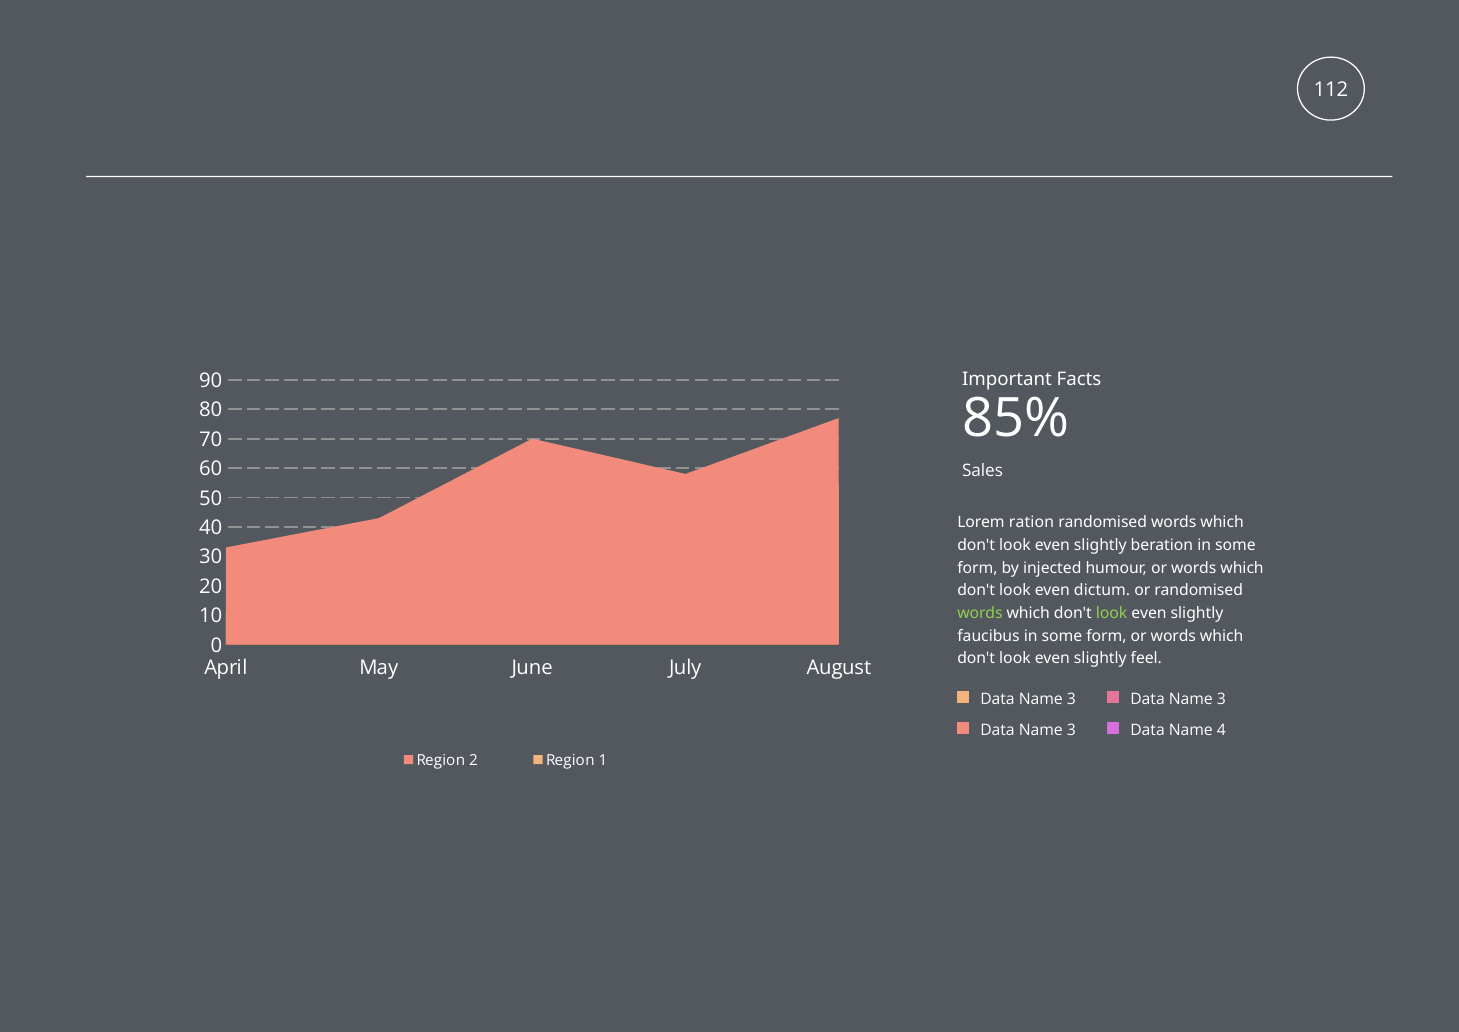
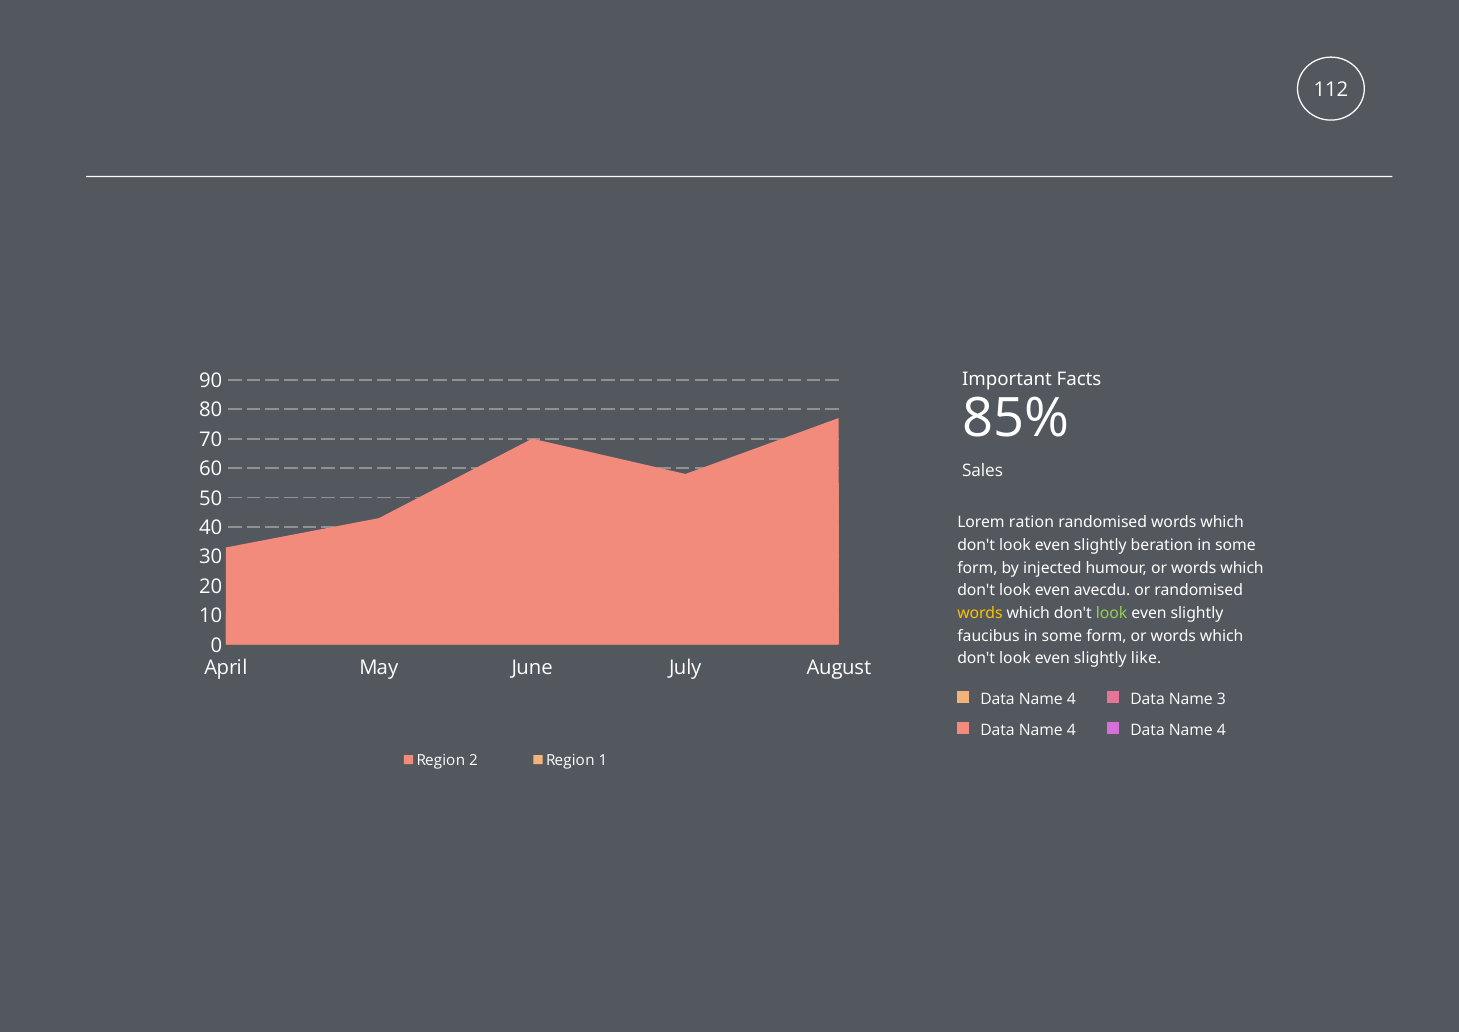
dictum: dictum -> avecdu (1102, 590)
words colour: light green -> yellow (980, 613)
feel: feel -> like (1146, 658)
3: 3 -> 4 (1071, 699)
3: 3 -> 4 (1071, 730)
